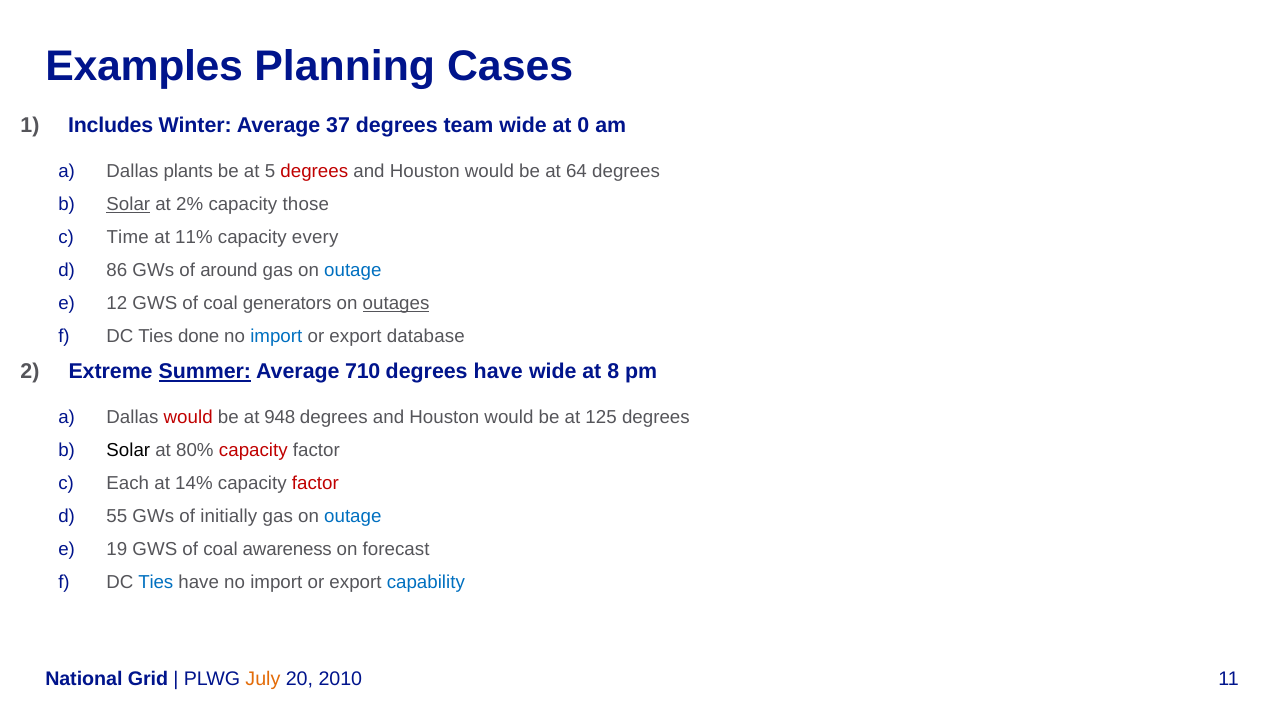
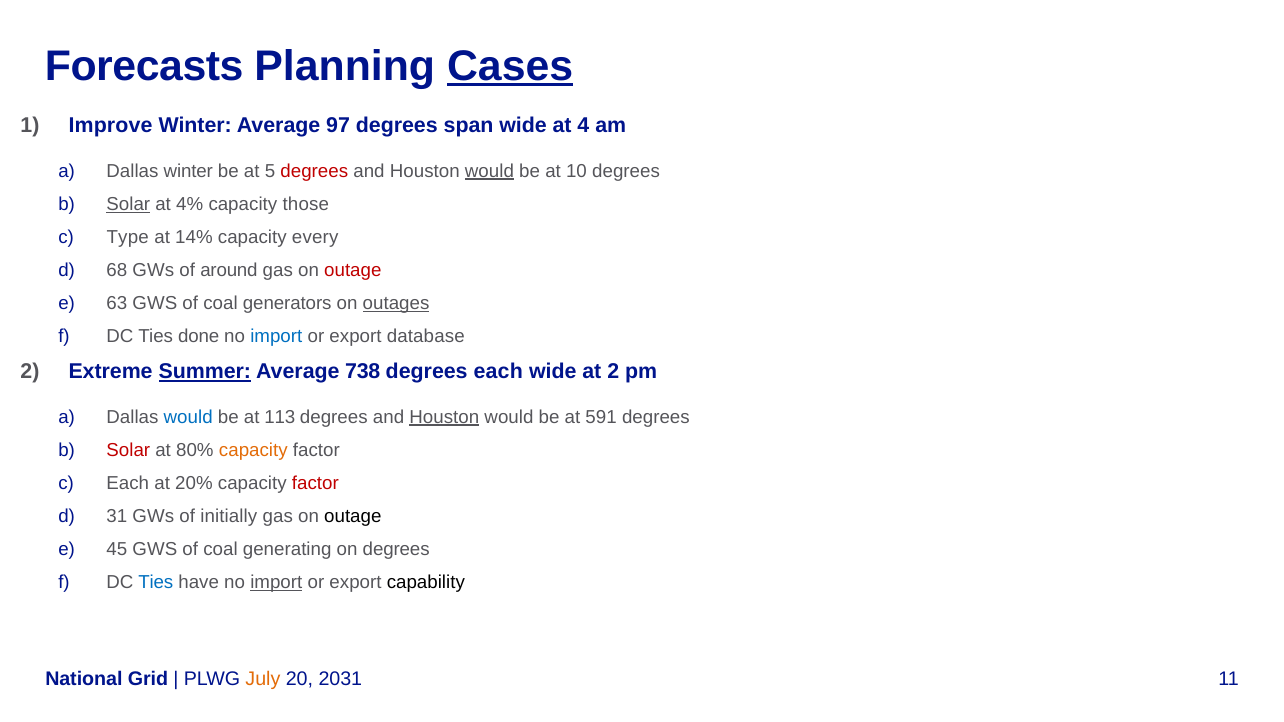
Examples: Examples -> Forecasts (144, 66)
Cases underline: none -> present (510, 66)
Includes: Includes -> Improve (111, 126)
37: 37 -> 97 (338, 126)
team: team -> span (469, 126)
0: 0 -> 4 (583, 126)
Dallas plants: plants -> winter (188, 171)
would underline: none -> present (489, 171)
64: 64 -> 10 (576, 171)
2%: 2% -> 4% (190, 204)
Time: Time -> Type (128, 237)
11%: 11% -> 14% (194, 237)
86: 86 -> 68 (117, 271)
outage colour: blue -> red (353, 271)
12: 12 -> 63 (117, 304)
710: 710 -> 738 (363, 372)
degrees have: have -> each (498, 372)
at 8: 8 -> 2 (613, 372)
would colour: red -> blue (188, 417)
948: 948 -> 113 (280, 417)
Houston underline: none -> present (444, 417)
125: 125 -> 591 (601, 417)
Solar colour: black -> red (128, 450)
capacity colour: red -> orange (253, 450)
14%: 14% -> 20% (194, 483)
55: 55 -> 31 (117, 517)
outage colour: blue -> black (353, 517)
19: 19 -> 45 (117, 550)
awareness: awareness -> generating (287, 550)
on forecast: forecast -> degrees (396, 550)
import underline: none -> present (276, 583)
capability colour: blue -> black (426, 583)
2010: 2010 -> 2031 (340, 679)
